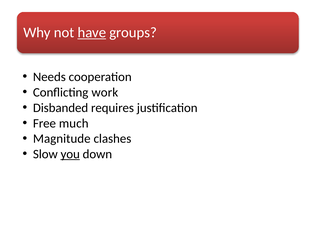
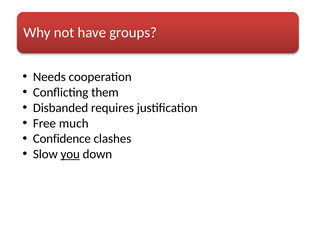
have underline: present -> none (92, 33)
work: work -> them (105, 92)
Magnitude: Magnitude -> Confidence (62, 139)
